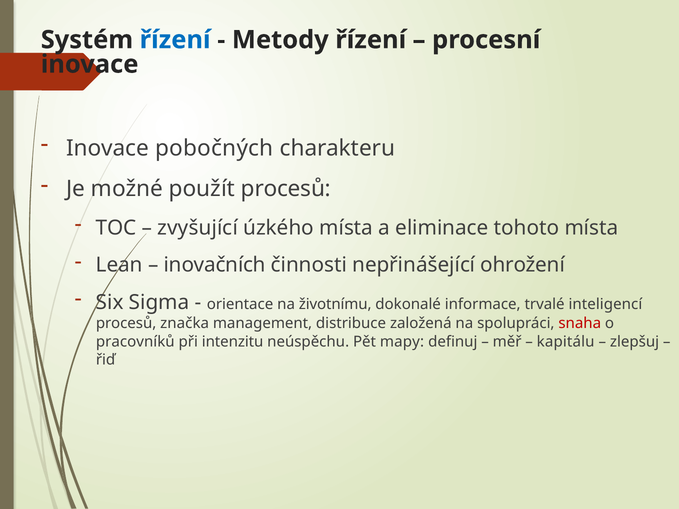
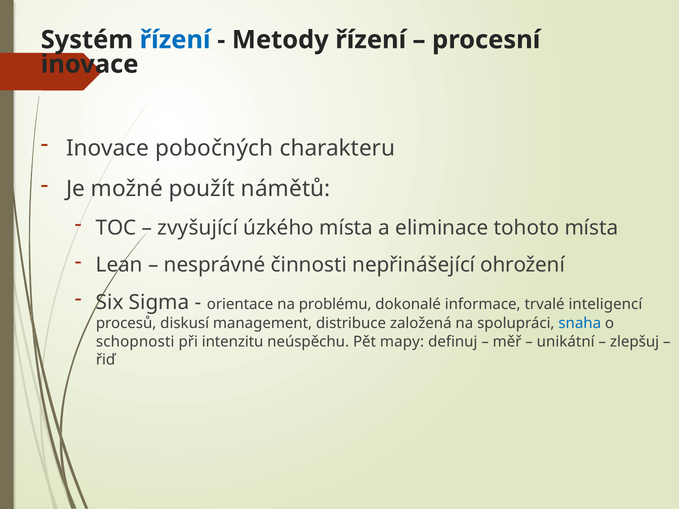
použít procesů: procesů -> námětů (286, 189)
inovačních: inovačních -> nesprávné (215, 265)
životnímu: životnímu -> problému (335, 304)
značka: značka -> diskusí (185, 324)
snaha colour: red -> blue (580, 324)
pracovníků: pracovníků -> schopnosti (135, 342)
kapitálu: kapitálu -> unikátní (566, 342)
